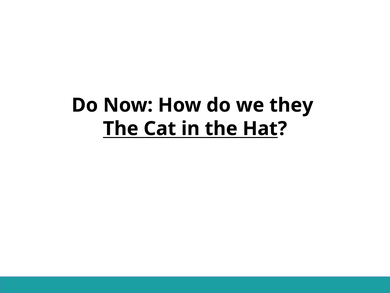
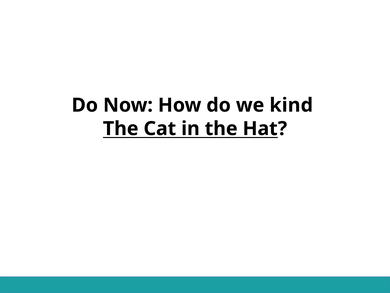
they: they -> kind (291, 105)
